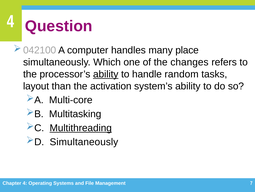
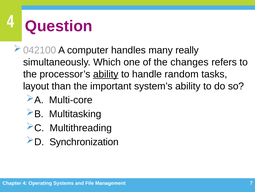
place: place -> really (187, 50)
activation: activation -> important (111, 86)
Multithreading underline: present -> none (81, 127)
Simultaneously: Simultaneously -> Synchronization (84, 141)
